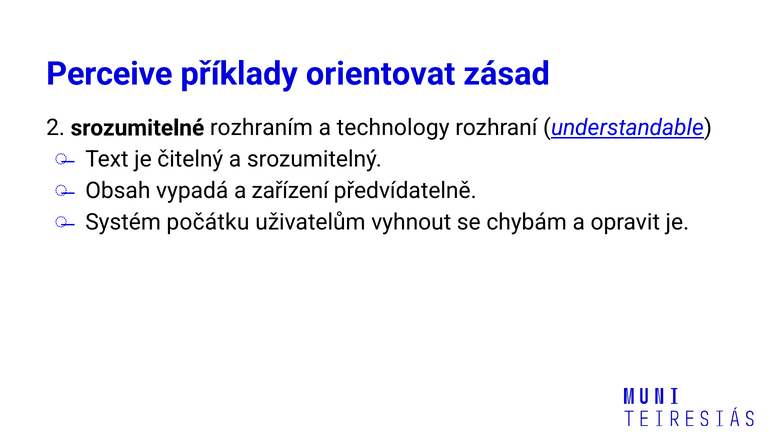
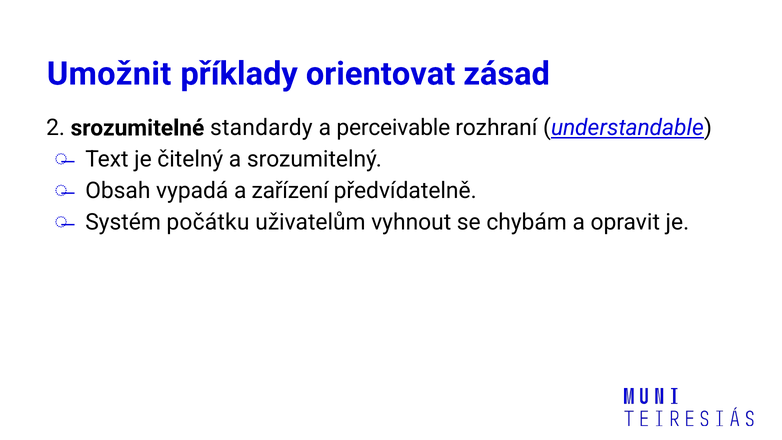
Perceive: Perceive -> Umožnit (109, 74)
rozhraním: rozhraním -> standardy (261, 128)
technology: technology -> perceivable (393, 128)
